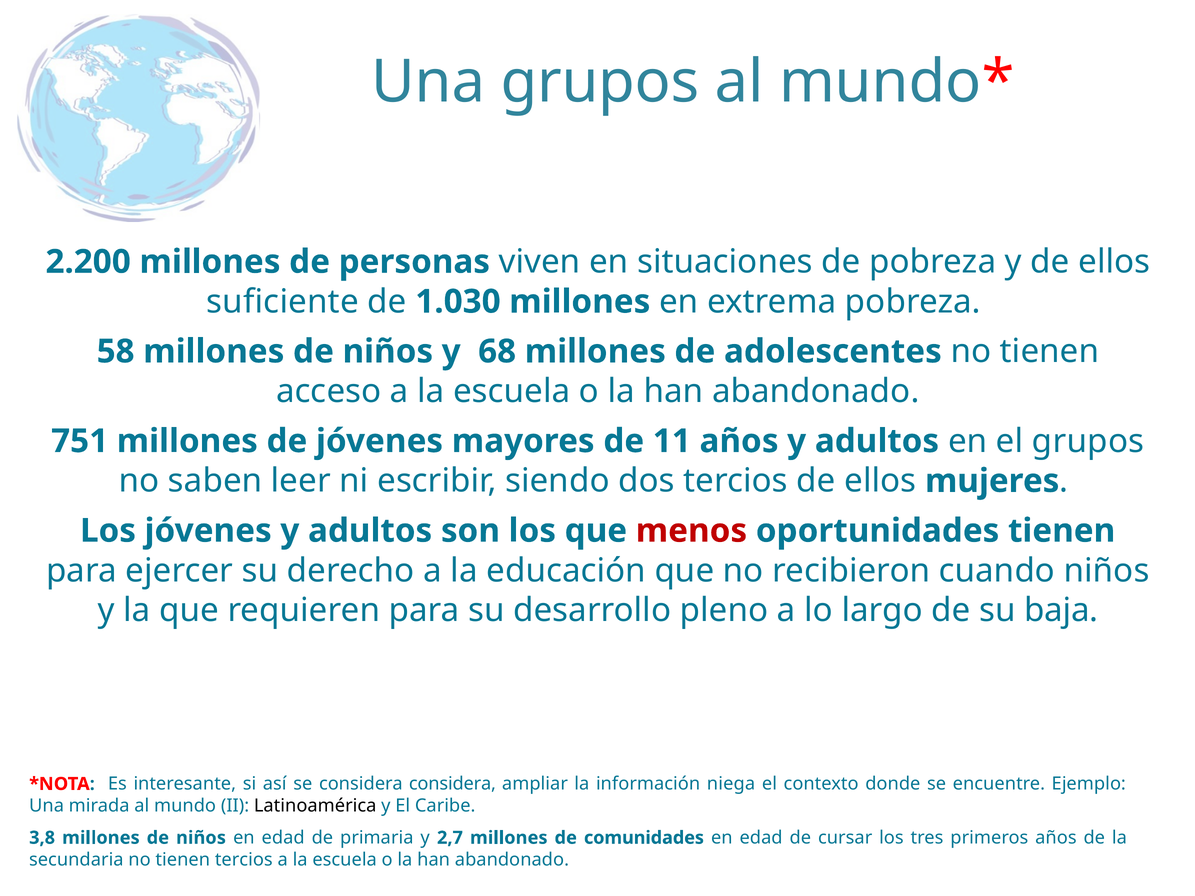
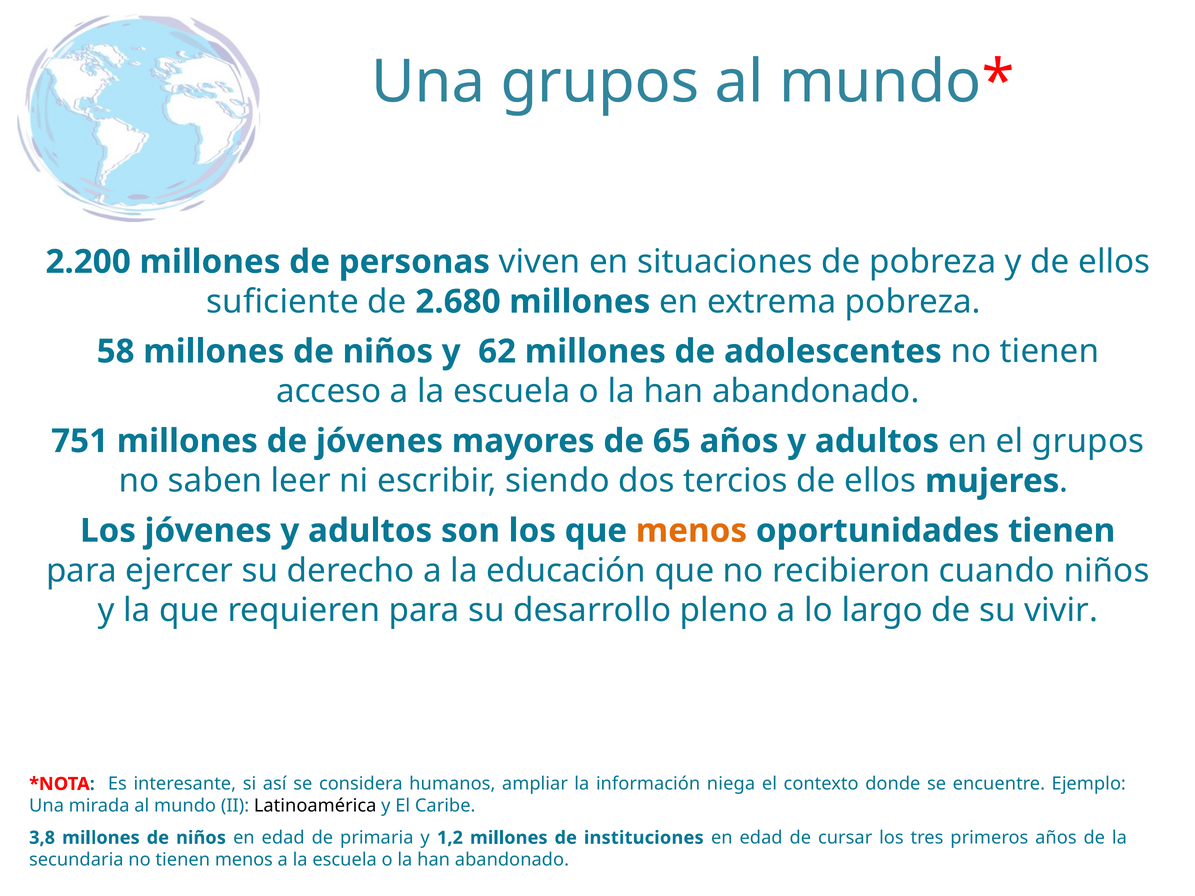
1.030: 1.030 -> 2.680 (458, 302)
68: 68 -> 62 (497, 352)
11: 11 -> 65 (672, 441)
menos colour: red -> orange (691, 531)
baja: baja -> vivir (1061, 611)
considera considera: considera -> humanos (452, 784)
2,7: 2,7 -> 1,2 (450, 838)
comunidades: comunidades -> instituciones (644, 838)
tienen tercios: tercios -> menos (244, 860)
